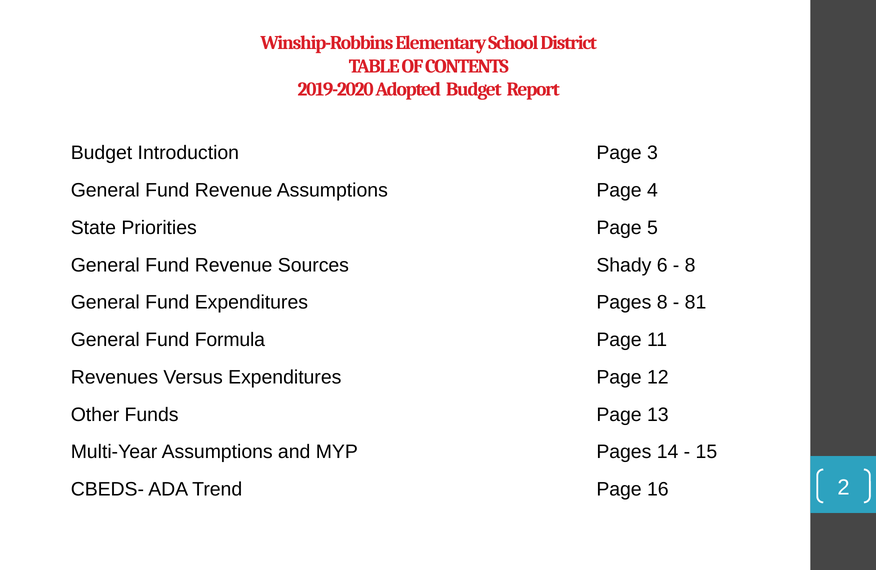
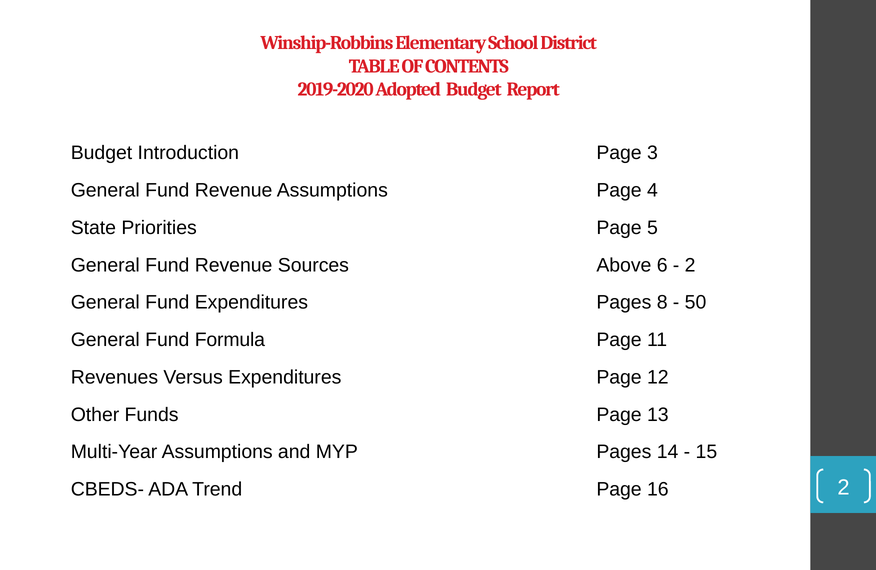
Shady: Shady -> Above (624, 265)
8: 8 -> 2 (690, 265)
81: 81 -> 50 (696, 302)
